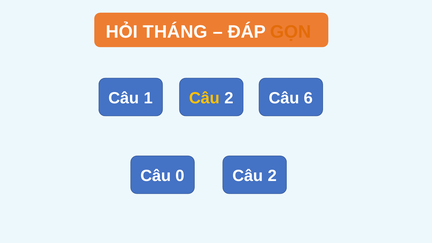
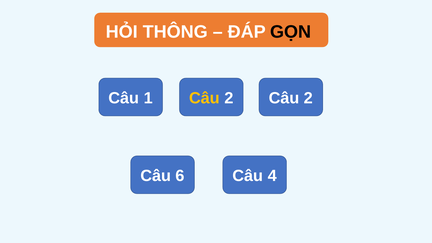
THÁNG: THÁNG -> THÔNG (175, 32)
GỌN colour: orange -> black (291, 32)
2 Câu 6: 6 -> 2 (308, 98)
0: 0 -> 6 (180, 176)
2: 2 -> 4 (272, 176)
